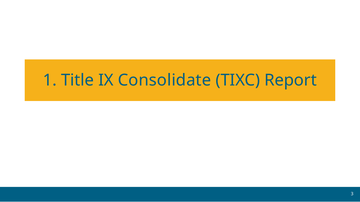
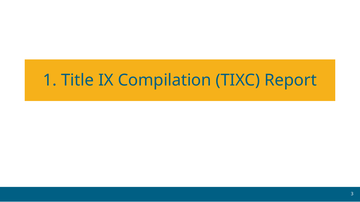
Consolidate: Consolidate -> Compilation (165, 80)
